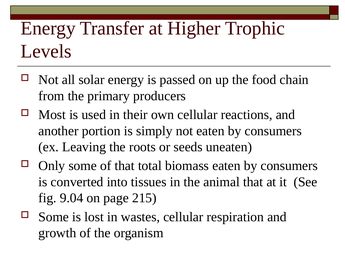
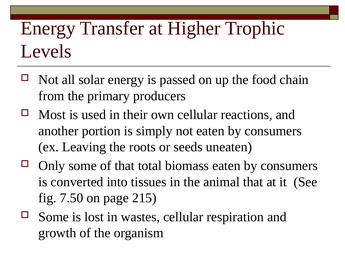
9.04: 9.04 -> 7.50 (72, 198)
